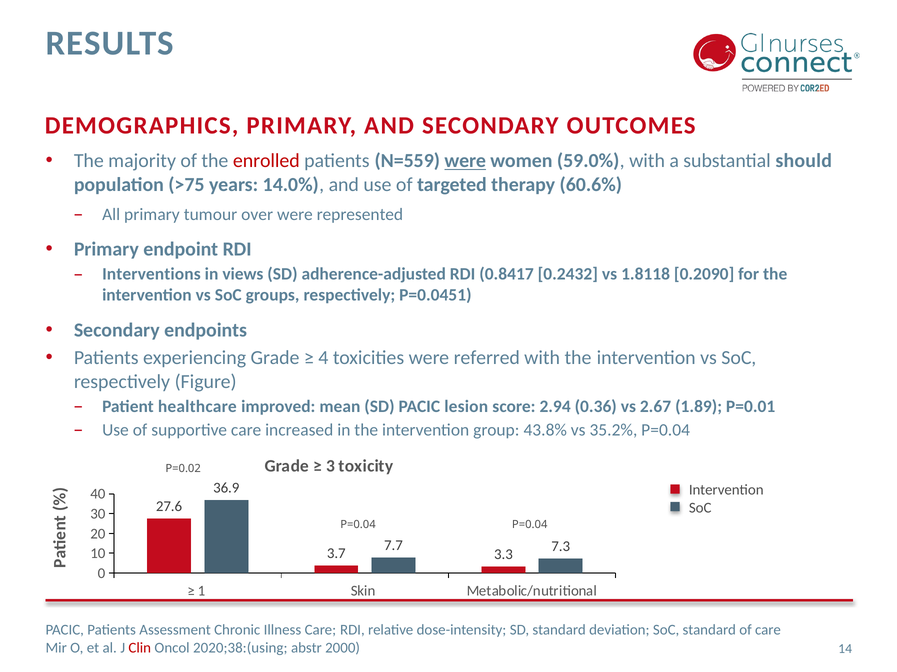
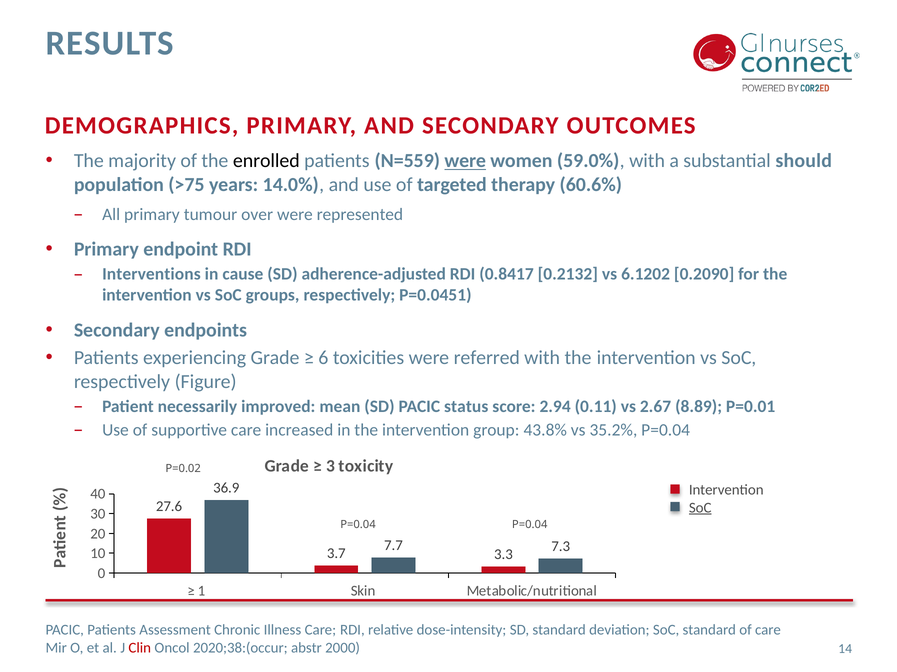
enrolled colour: red -> black (266, 161)
views: views -> cause (243, 274)
0.2432: 0.2432 -> 0.2132 (568, 274)
1.8118: 1.8118 -> 6.1202 (646, 274)
4: 4 -> 6 (323, 358)
healthcare: healthcare -> necessarily (197, 407)
lesion: lesion -> status (466, 407)
0.36: 0.36 -> 0.11 (596, 407)
1.89: 1.89 -> 8.89 (699, 407)
SoC underline: none -> present (700, 508)
2020;38:(using: 2020;38:(using -> 2020;38:(occur (240, 648)
